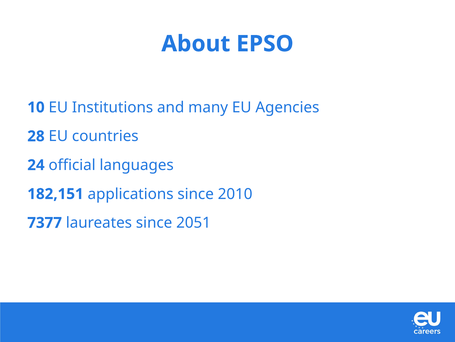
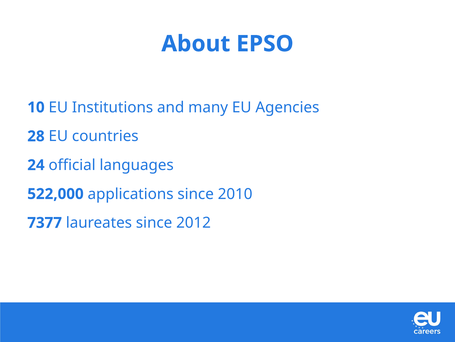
182,151: 182,151 -> 522,000 (55, 194)
2051: 2051 -> 2012 (194, 222)
